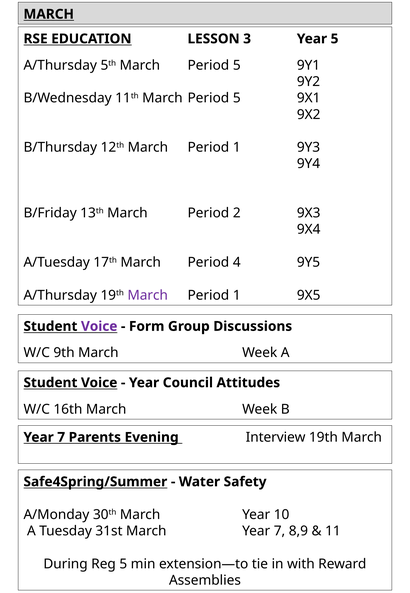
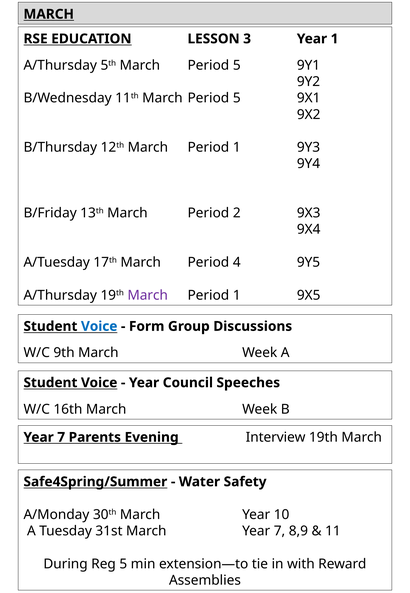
Year 5: 5 -> 1 (335, 39)
Voice colour: purple -> blue (99, 326)
Attitudes: Attitudes -> Speeches (248, 382)
